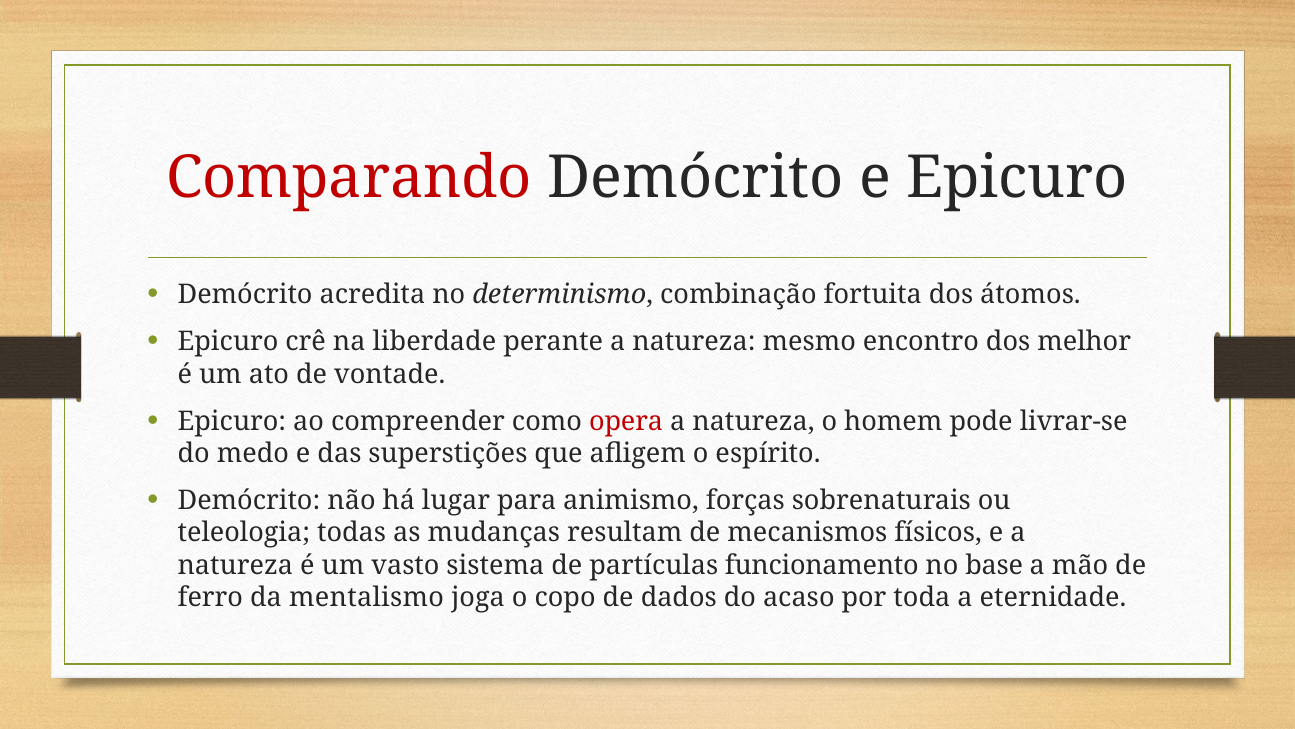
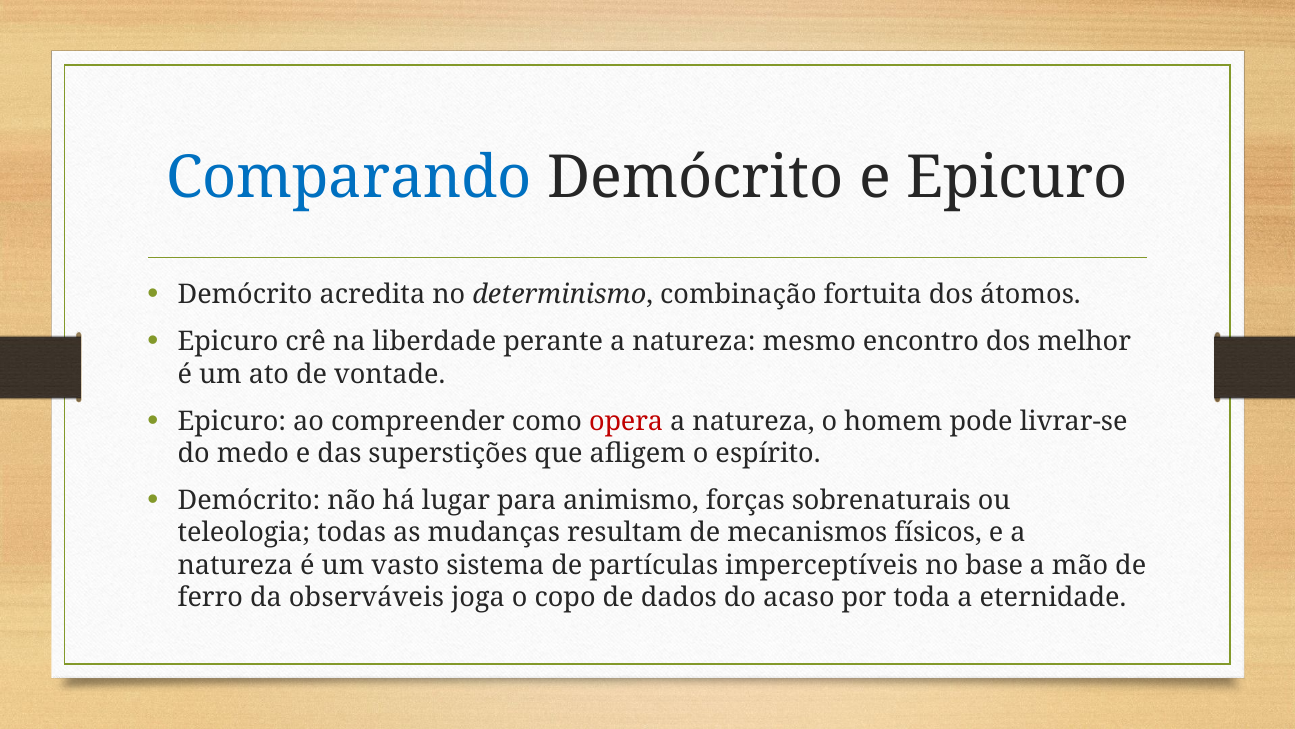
Comparando colour: red -> blue (349, 178)
funcionamento: funcionamento -> imperceptíveis (822, 565)
mentalismo: mentalismo -> observáveis (367, 597)
